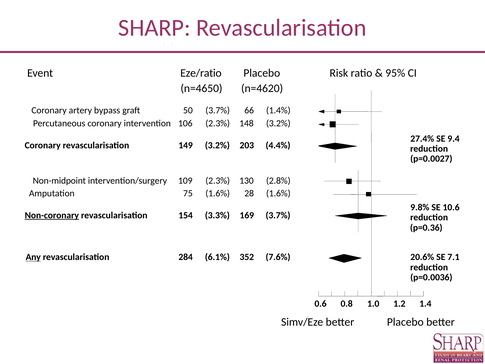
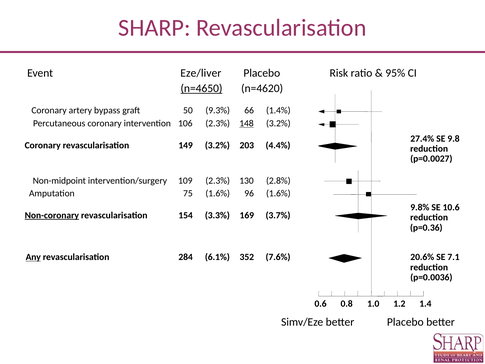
Eze/ratio: Eze/ratio -> Eze/liver (201, 73)
n=4650 underline: none -> present (201, 88)
50 3.7%: 3.7% -> 9.3% (218, 110)
148 underline: none -> present (247, 123)
9.4: 9.4 -> 9.8 (454, 139)
28: 28 -> 96 (249, 193)
